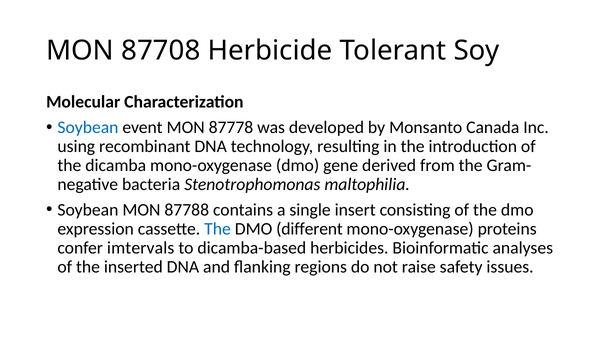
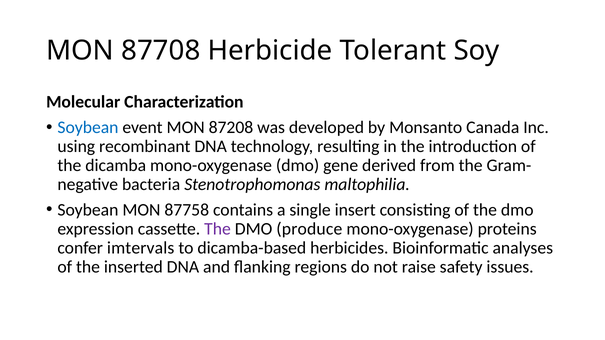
87778: 87778 -> 87208 (231, 128)
87788: 87788 -> 87758 (187, 210)
The colour: blue -> purple (218, 229)
different: different -> produce (309, 229)
